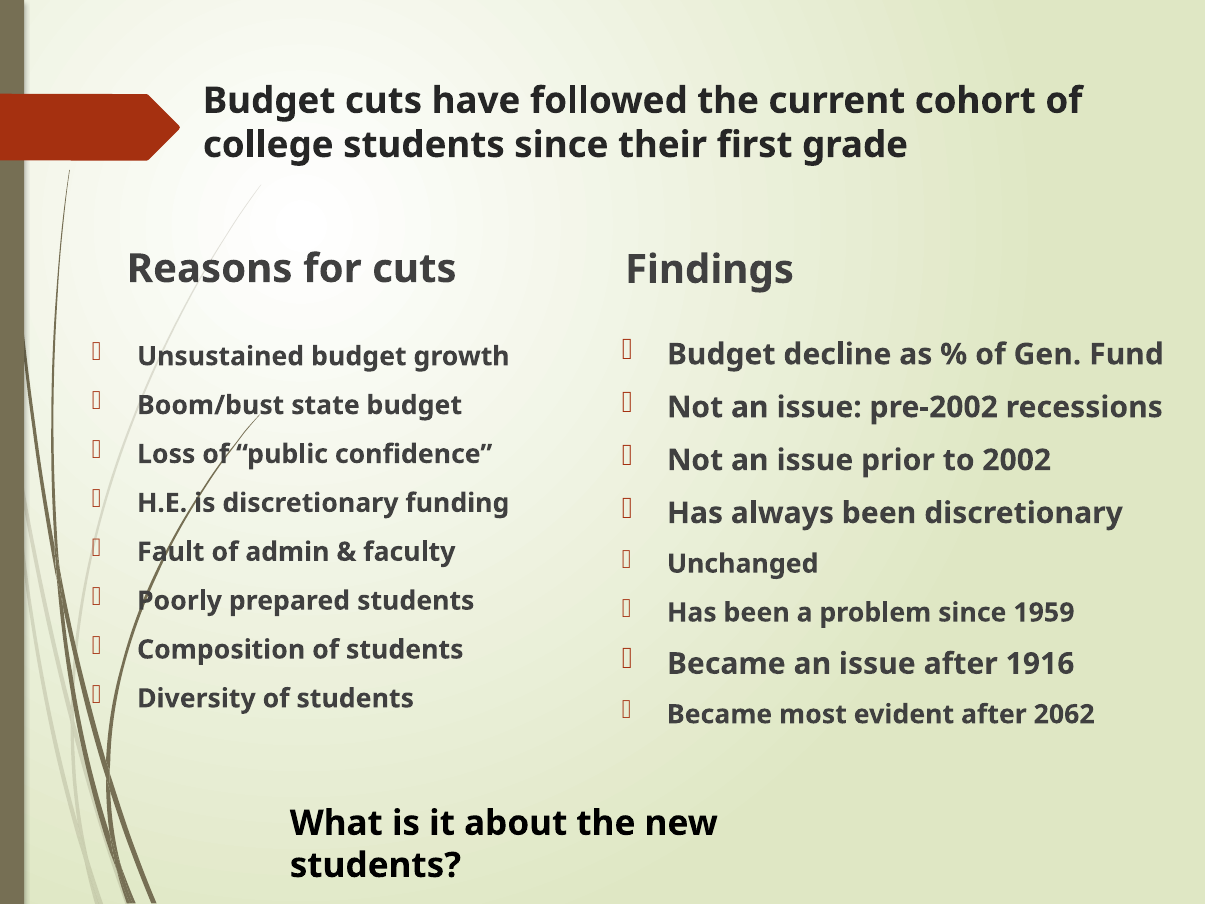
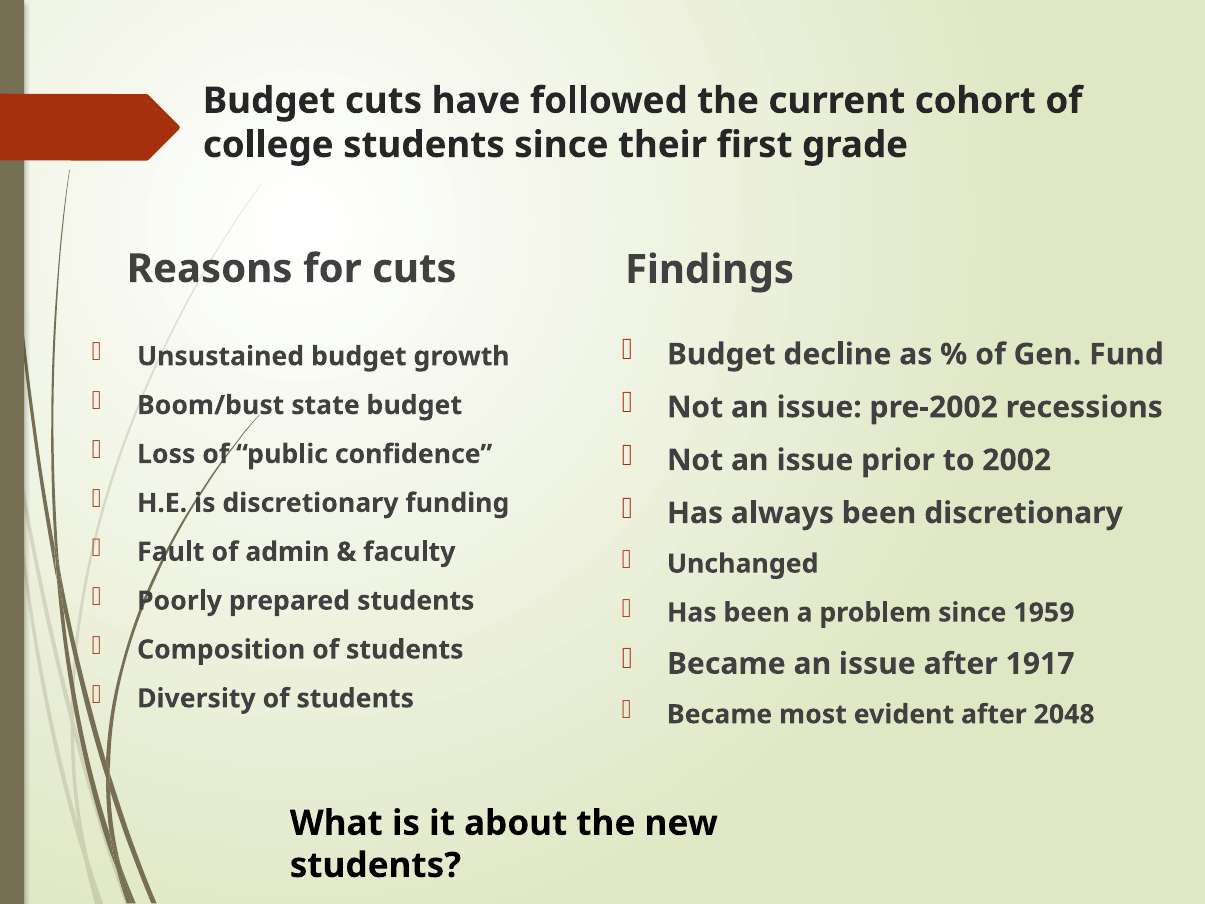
1916: 1916 -> 1917 (1040, 664)
2062: 2062 -> 2048 (1064, 714)
